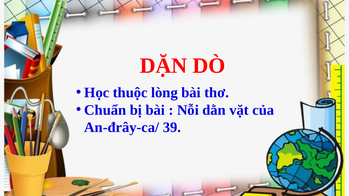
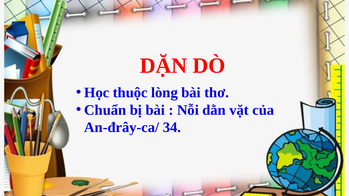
39: 39 -> 34 (172, 128)
